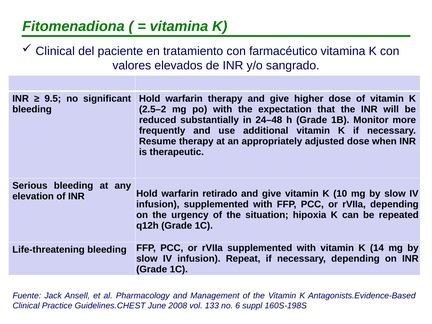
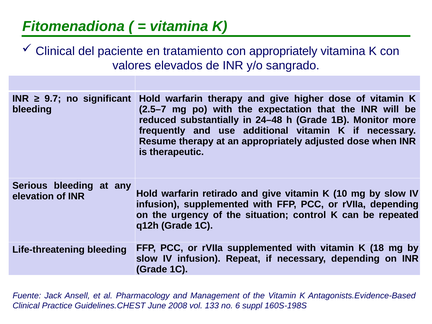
con farmacéutico: farmacéutico -> appropriately (283, 51)
9.5: 9.5 -> 9.7 (53, 99)
2.5–2: 2.5–2 -> 2.5–7 (153, 109)
hipoxia: hipoxia -> control (310, 215)
14: 14 -> 18 (377, 248)
